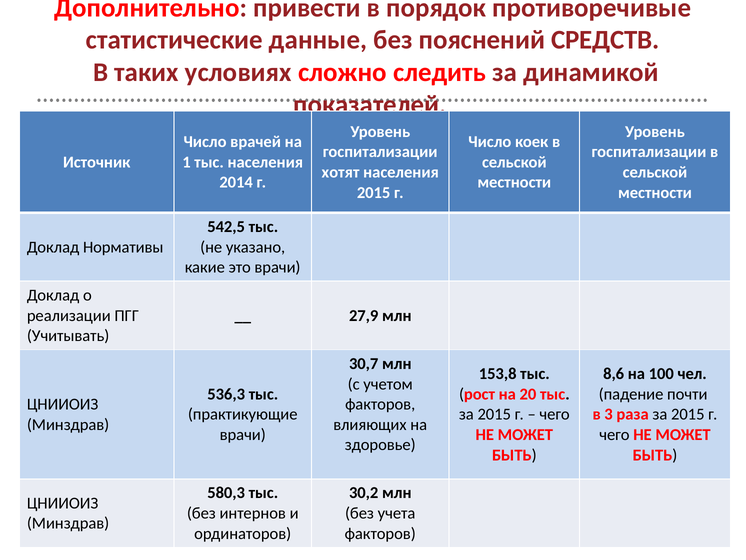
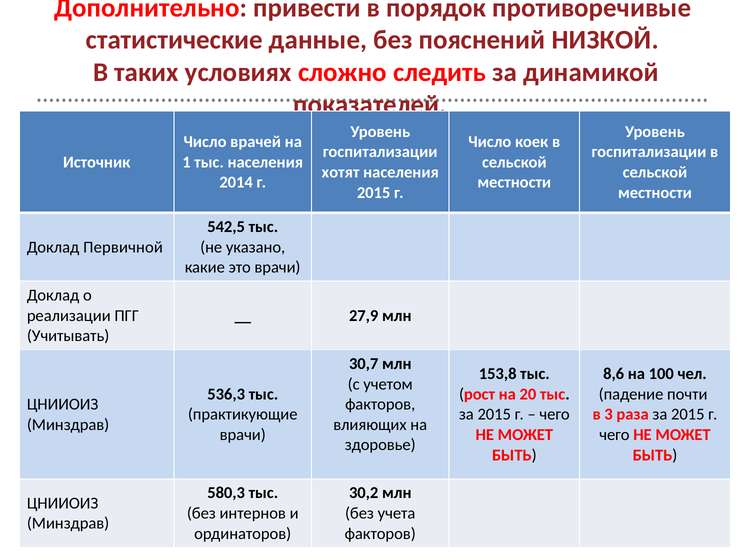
СРЕДСТВ: СРЕДСТВ -> НИЗКОЙ (605, 40)
Нормативы: Нормативы -> Первичной (123, 247)
